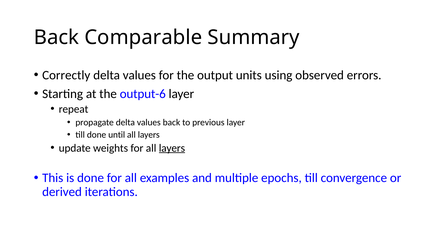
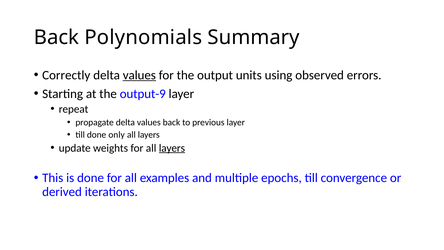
Comparable: Comparable -> Polynomials (143, 37)
values underline: none -> present (139, 75)
output-6: output-6 -> output-9 (143, 94)
until: until -> only (117, 135)
